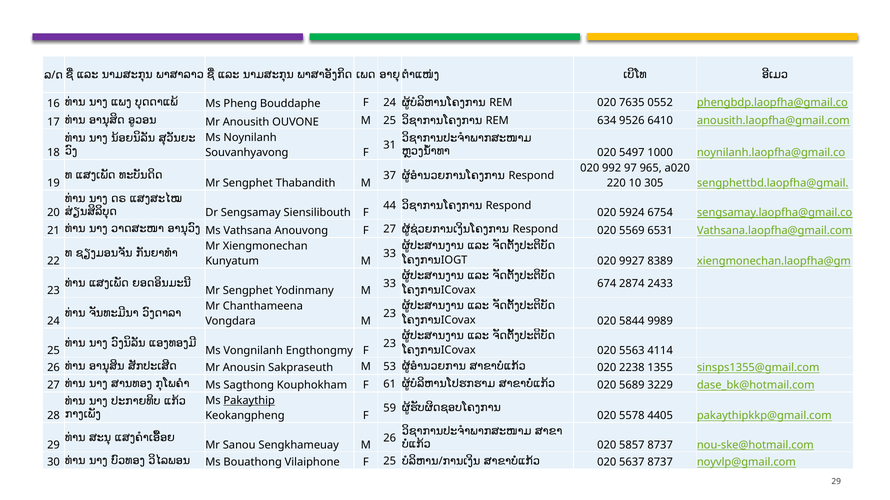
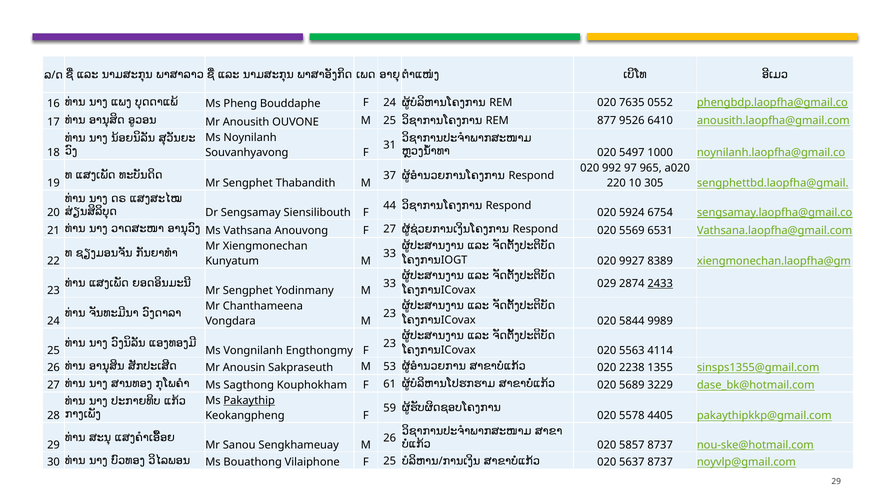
634: 634 -> 877 (607, 121)
674: 674 -> 029 (607, 284)
2433 underline: none -> present (660, 284)
